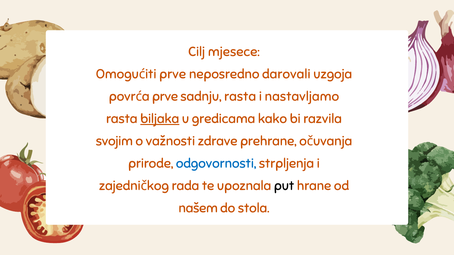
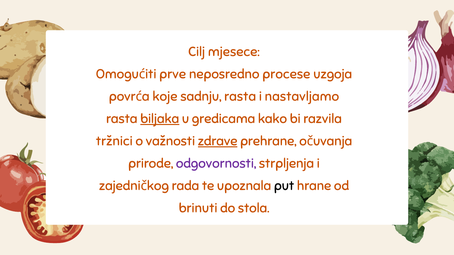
darovali: darovali -> procese (286, 74)
prve: prve -> koje (165, 97)
svojim: svojim -> tržnici (114, 141)
zdrave underline: none -> present (218, 141)
odgovornosti colour: blue -> purple (216, 164)
našem: našem -> brinuti (198, 208)
